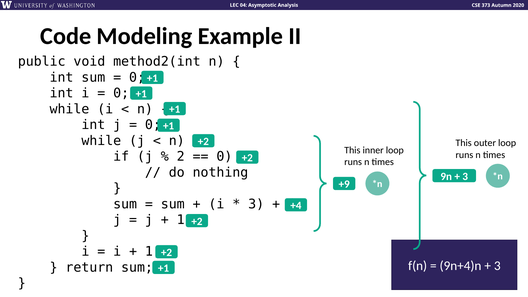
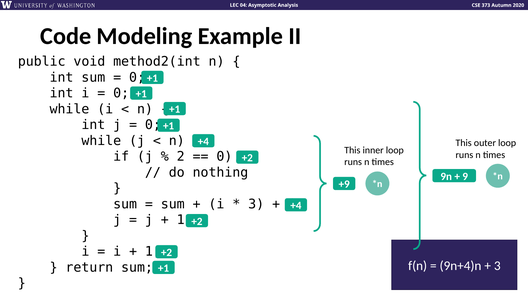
+2: +2 -> +4 (203, 141)
3: 3 -> 9 (465, 176)
